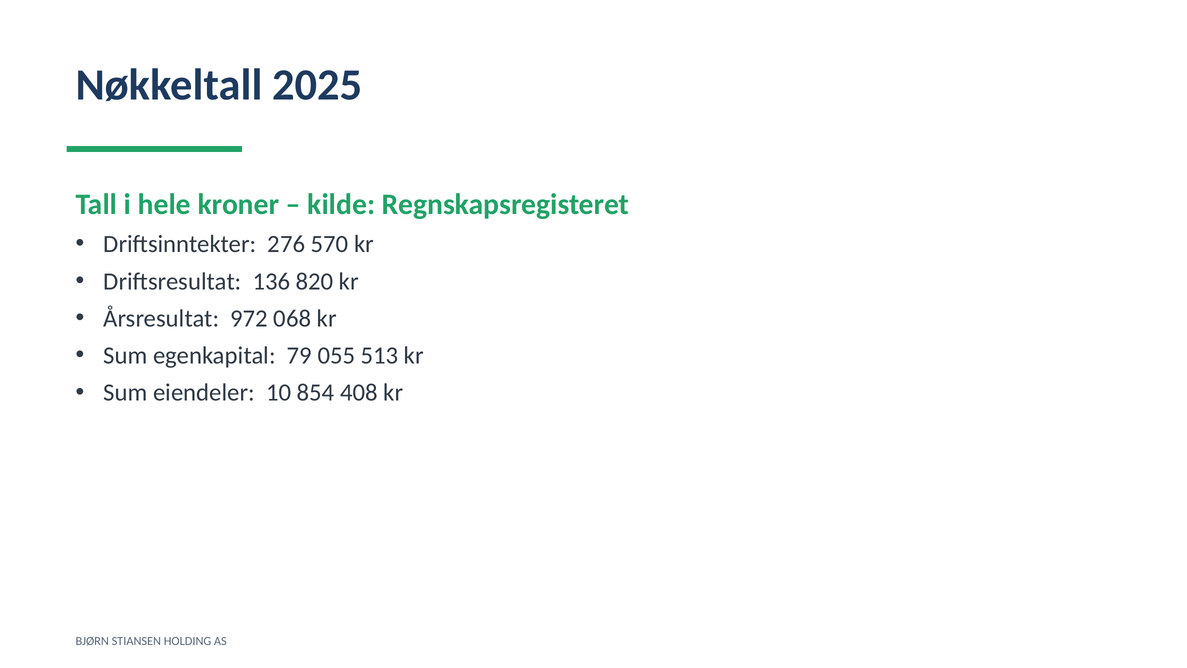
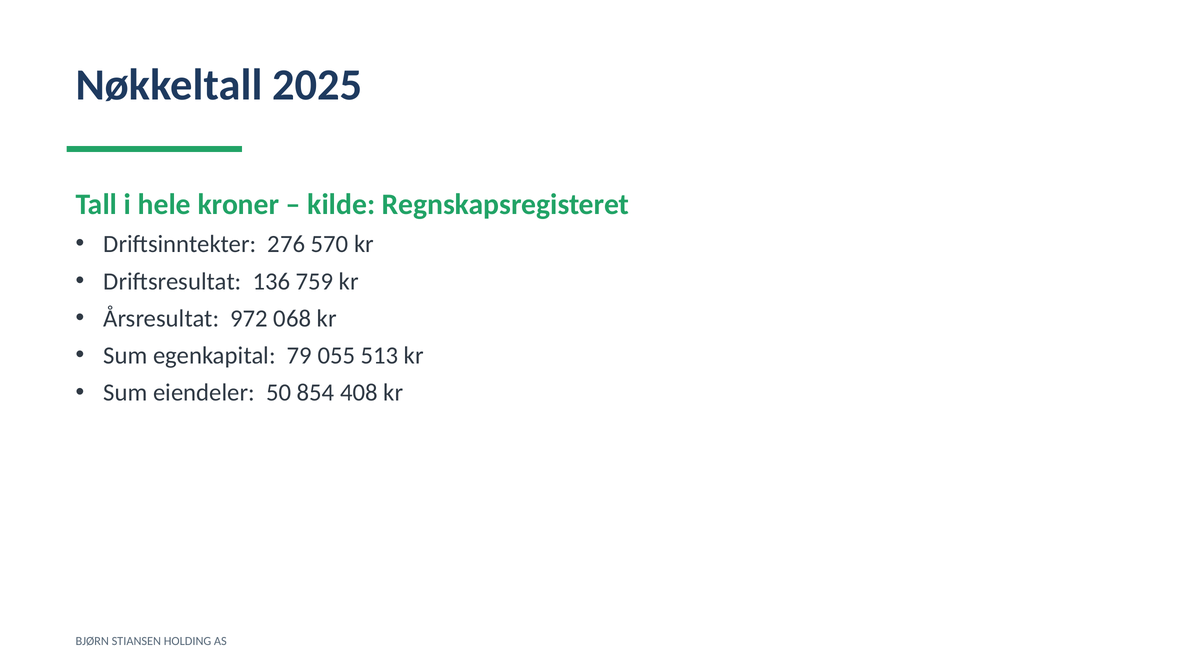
820: 820 -> 759 (315, 281)
10: 10 -> 50 (279, 393)
